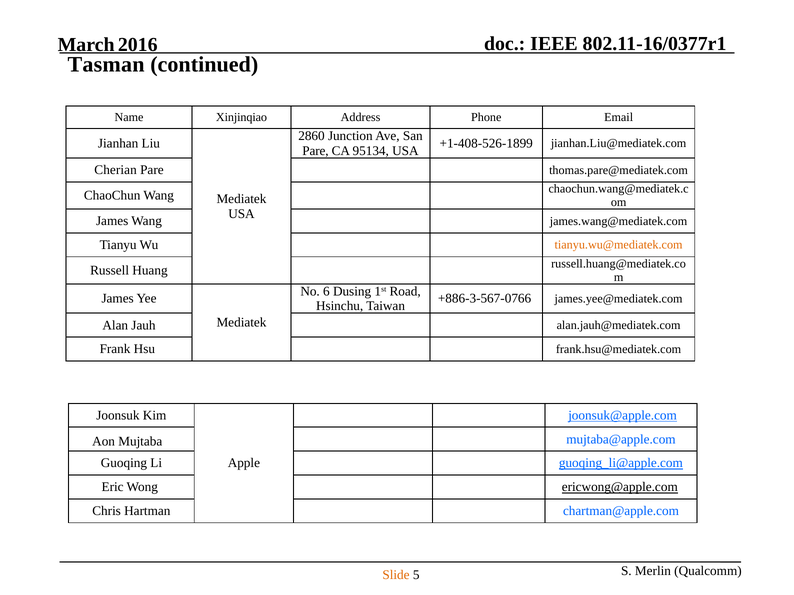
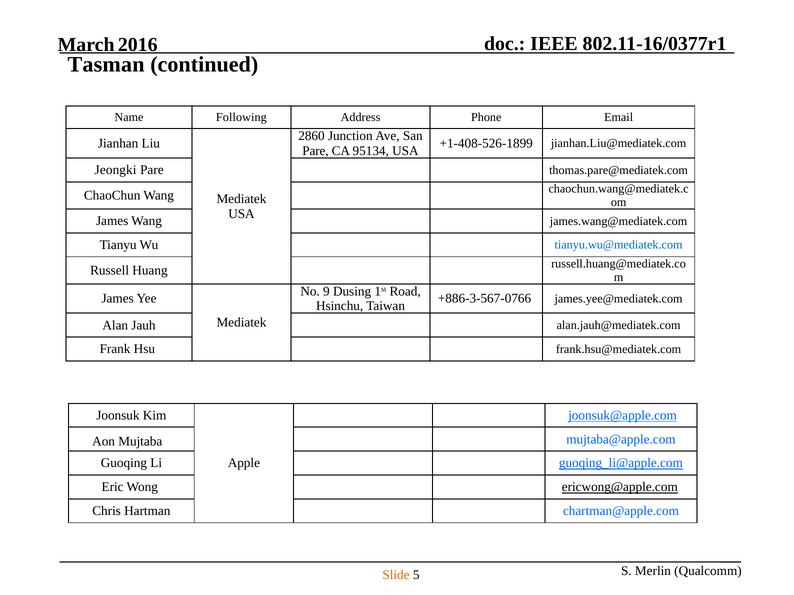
Xinjinqiao: Xinjinqiao -> Following (241, 117)
Cherian: Cherian -> Jeongki (116, 170)
tianyu.wu@mediatek.com colour: orange -> blue (619, 245)
6: 6 -> 9 (326, 291)
